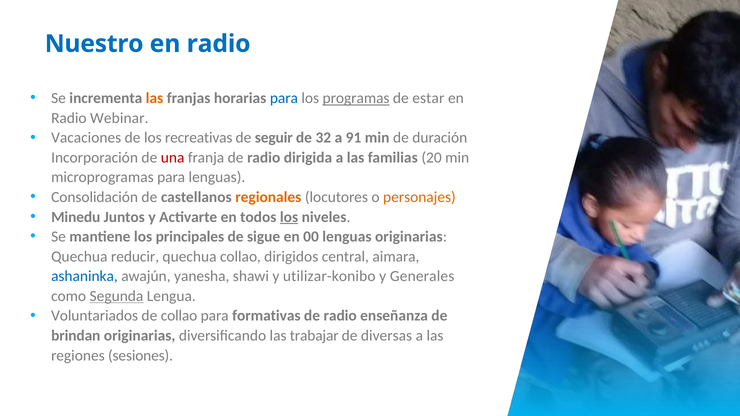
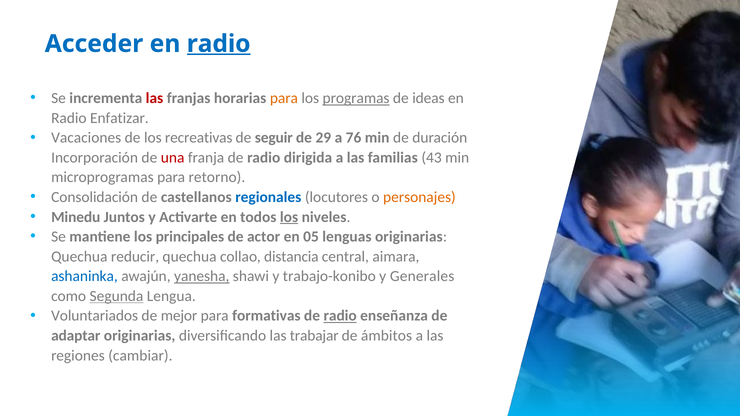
Nuestro: Nuestro -> Acceder (94, 44)
radio underline: none -> present (219, 44)
las colour: orange -> red (155, 98)
para colour: blue -> orange (284, 98)
estar: estar -> ideas (428, 98)
Webinar: Webinar -> Enfatizar (119, 118)
32: 32 -> 29 (323, 138)
91: 91 -> 76 (354, 138)
20: 20 -> 43 (432, 158)
para lenguas: lenguas -> retorno (217, 178)
regionales colour: orange -> blue (268, 197)
sigue: sigue -> actor (264, 237)
00: 00 -> 05 (311, 237)
dirigidos: dirigidos -> distancia (291, 257)
yanesha underline: none -> present (202, 276)
utilizar-konibo: utilizar-konibo -> trabajo-konibo (329, 276)
de collao: collao -> mejor (179, 316)
radio underline: none -> present (340, 316)
brindan: brindan -> adaptar (76, 336)
diversas: diversas -> ámbitos (387, 336)
sesiones: sesiones -> cambiar (140, 356)
